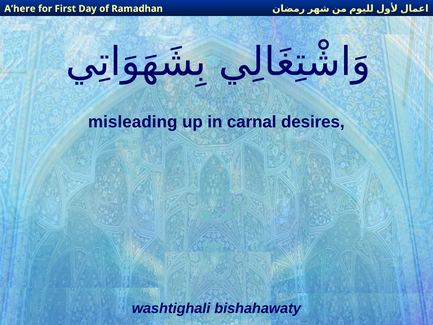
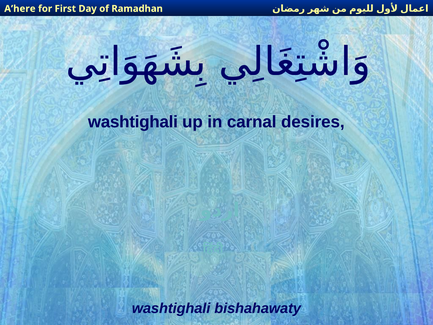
misleading: misleading -> washtighali (133, 122)
